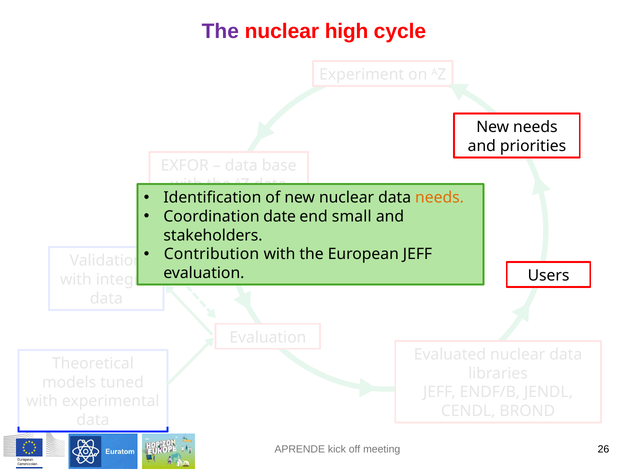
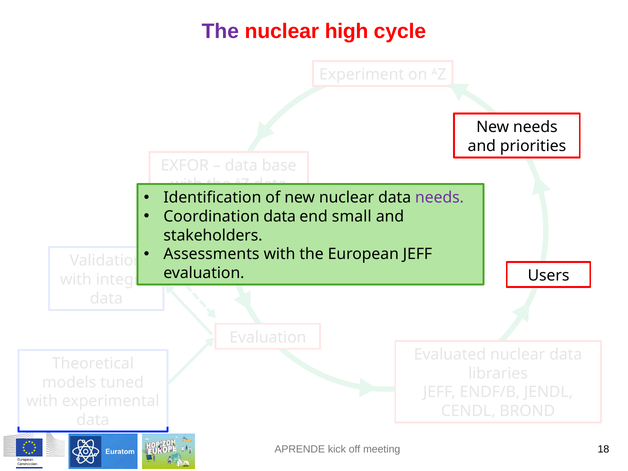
needs colour: orange -> purple (440, 198)
date: date -> data (280, 217)
Contribution: Contribution -> Assessments (211, 254)
26: 26 -> 18 (603, 449)
